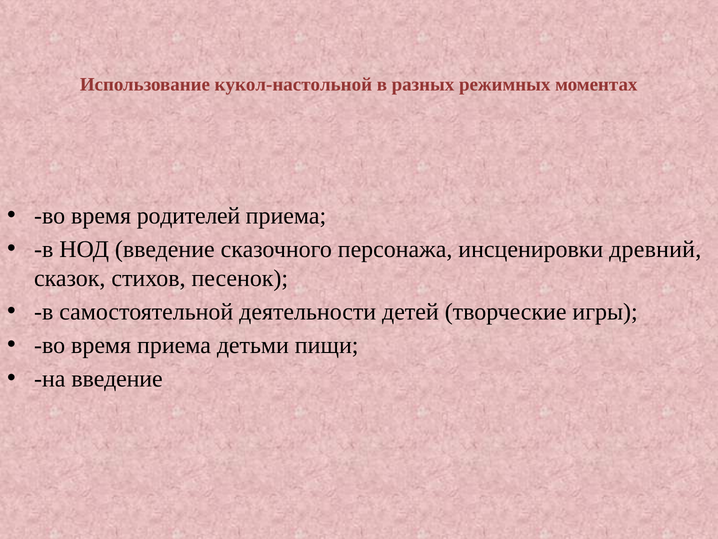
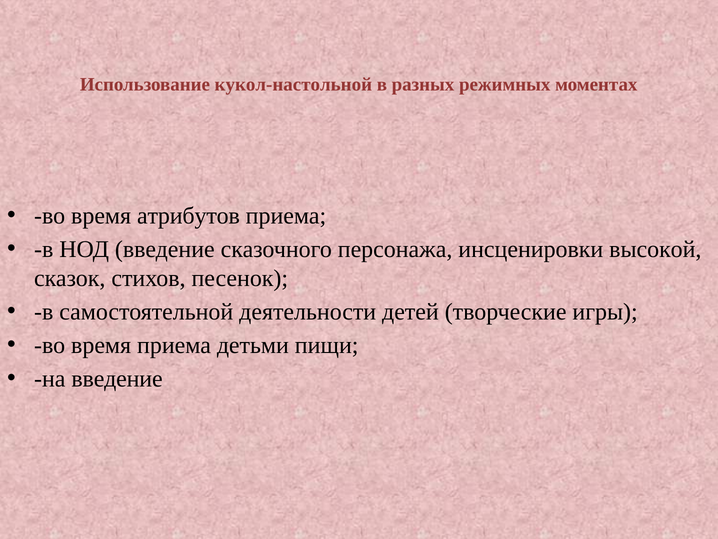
родителей: родителей -> атрибутов (188, 216)
древний: древний -> высокой (655, 249)
